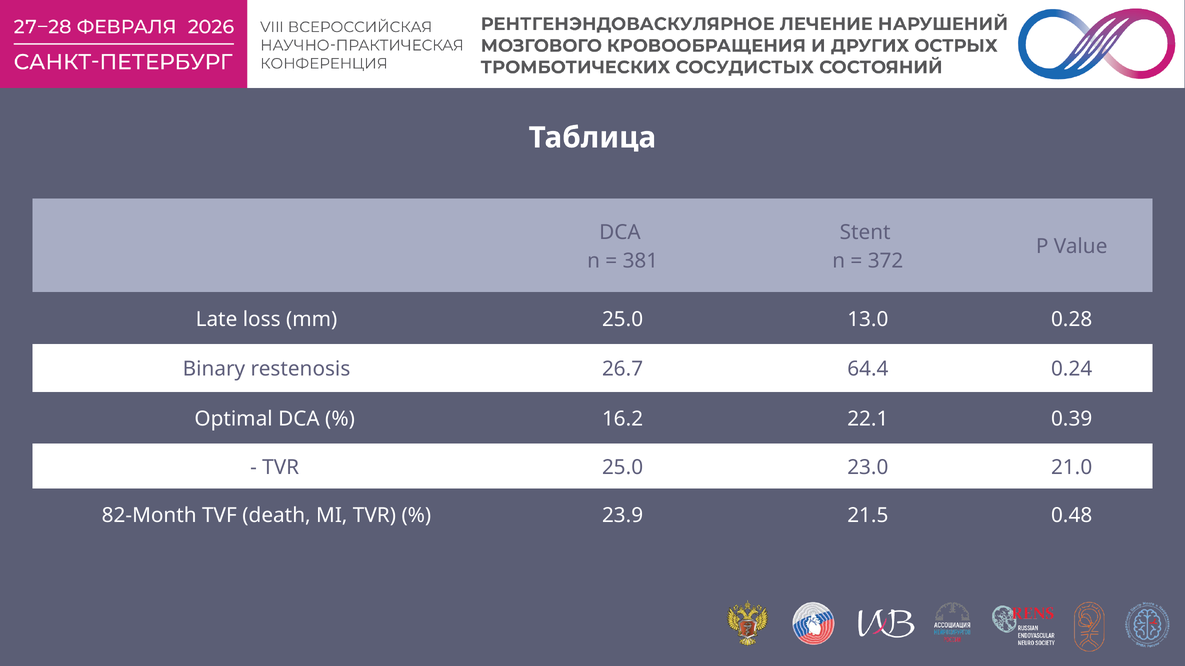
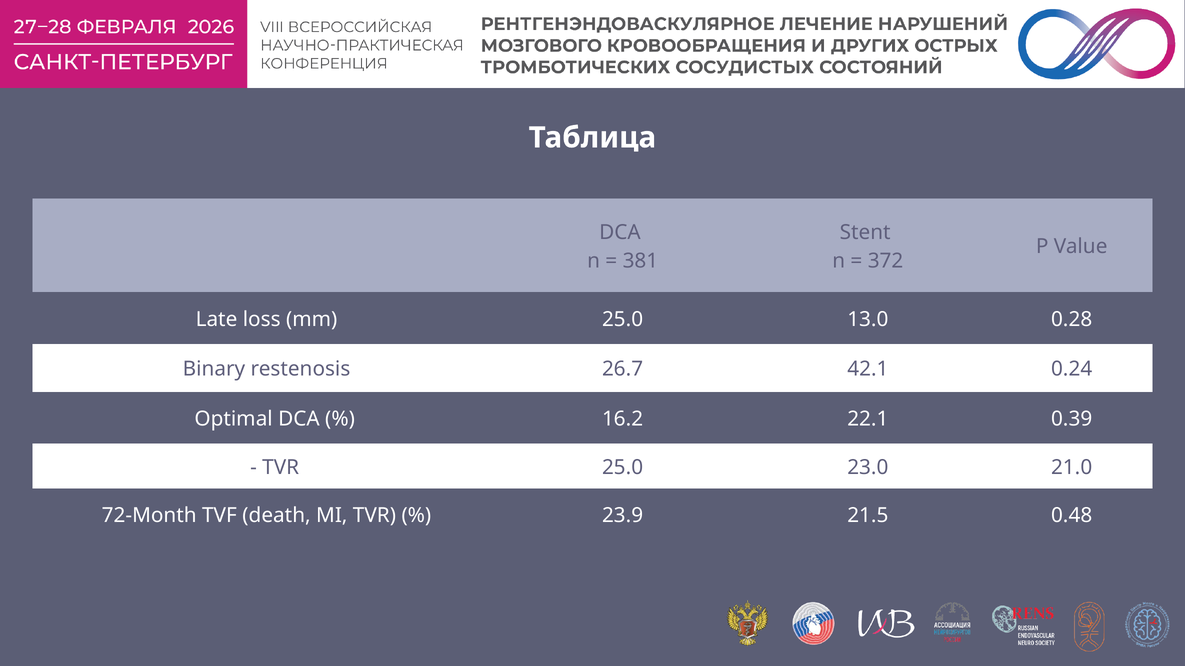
64.4: 64.4 -> 42.1 (868, 369)
82-Month: 82-Month -> 72-Month (149, 516)
